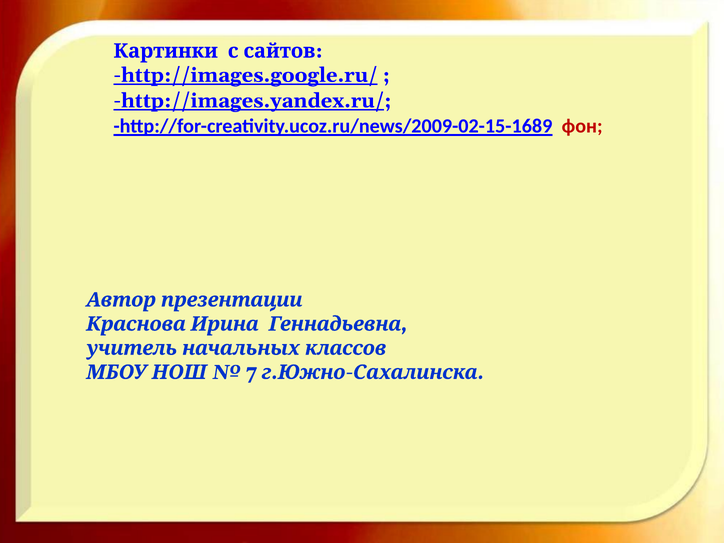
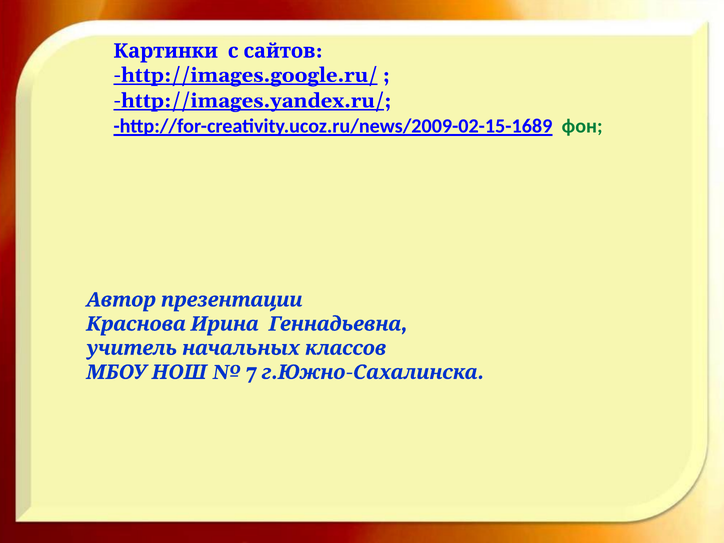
фон colour: red -> green (582, 126)
